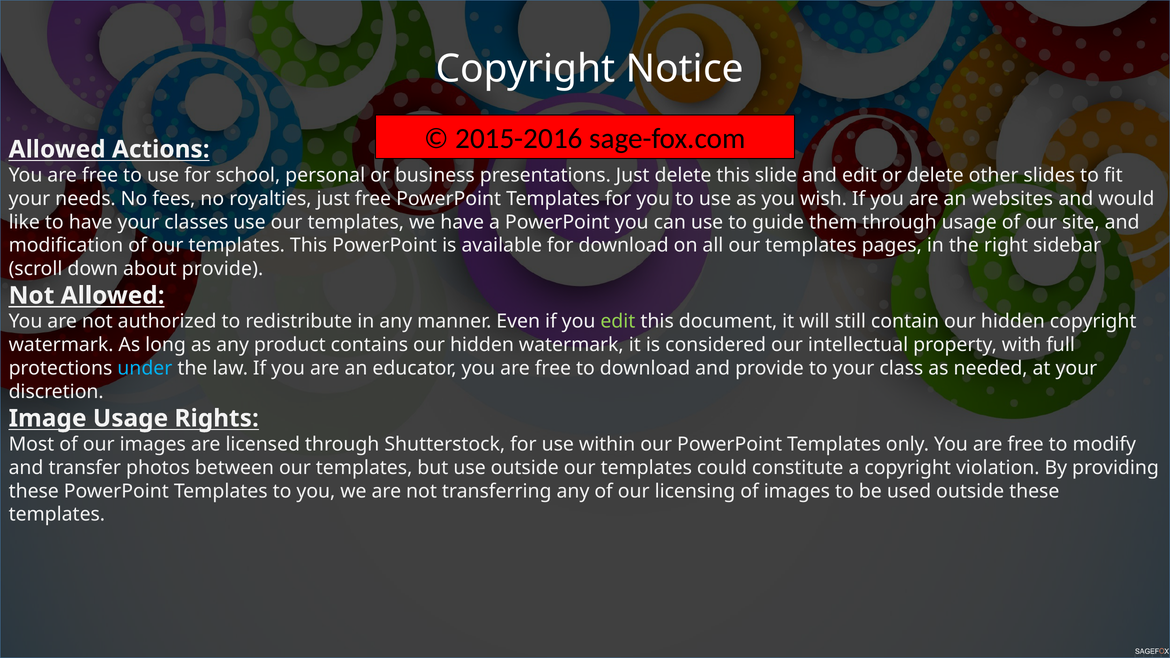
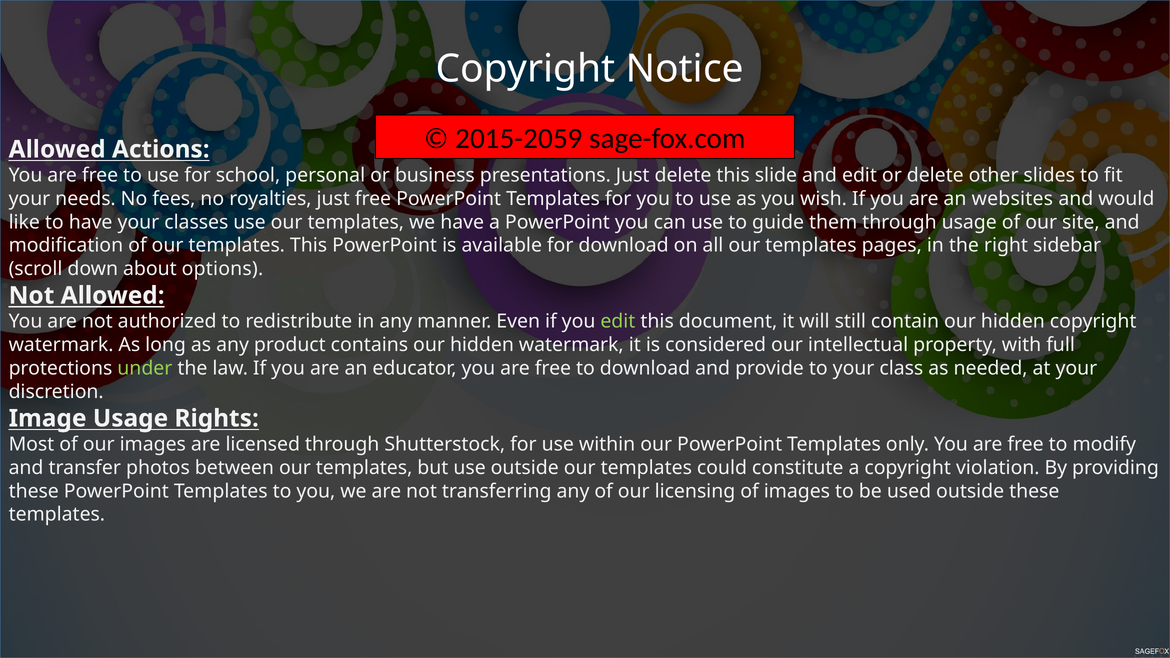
2015-2016: 2015-2016 -> 2015-2059 (519, 139)
about provide: provide -> options (222, 269)
under colour: light blue -> light green (145, 368)
